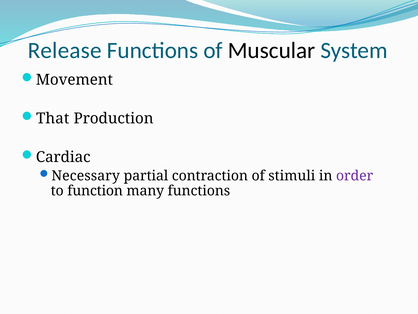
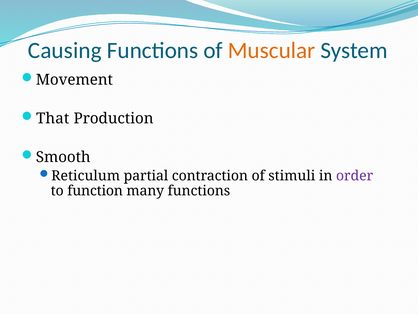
Release: Release -> Causing (65, 50)
Muscular colour: black -> orange (272, 50)
Cardiac: Cardiac -> Smooth (63, 157)
Necessary: Necessary -> Reticulum (86, 175)
